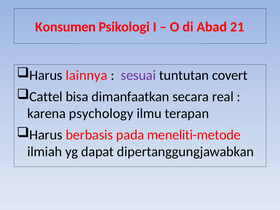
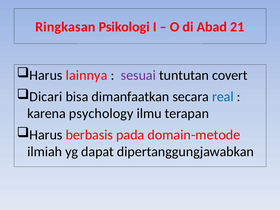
Konsumen: Konsumen -> Ringkasan (65, 27)
Cattel: Cattel -> Dicari (46, 97)
real colour: black -> blue (223, 97)
meneliti-metode: meneliti-metode -> domain-metode (194, 135)
